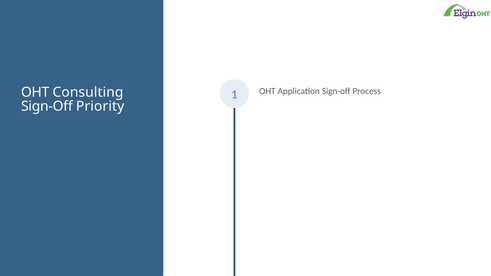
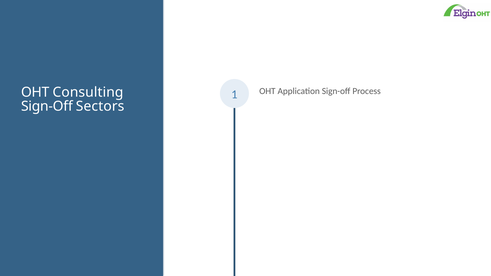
Priority: Priority -> Sectors (100, 106)
